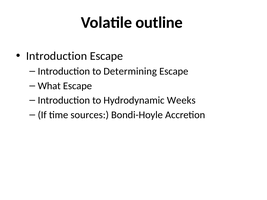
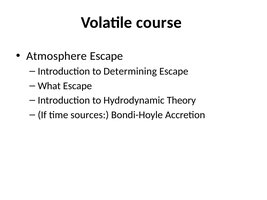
outline: outline -> course (159, 23)
Introduction: Introduction -> Atmosphere (57, 56)
Weeks: Weeks -> Theory (181, 100)
